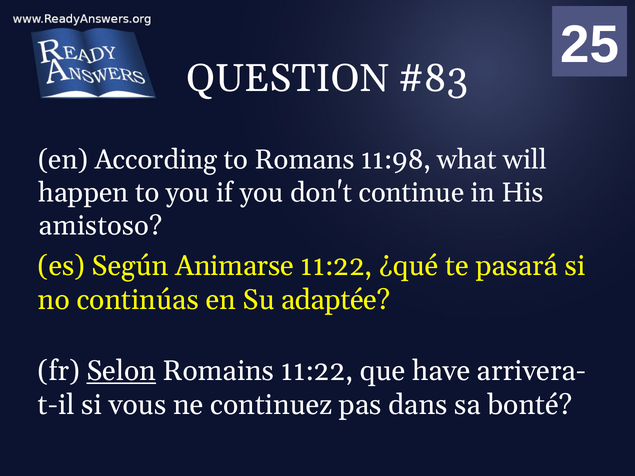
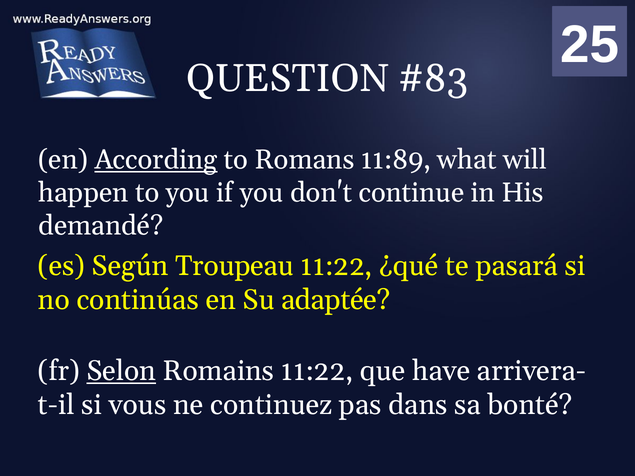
According underline: none -> present (156, 160)
11:98: 11:98 -> 11:89 (396, 160)
amistoso: amistoso -> demandé (101, 226)
Animarse: Animarse -> Troupeau (235, 266)
